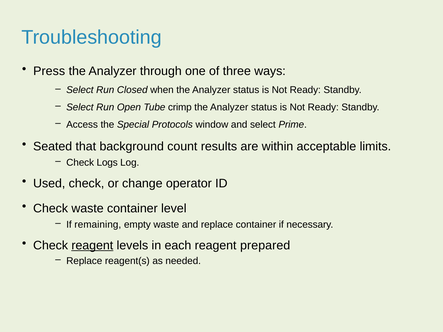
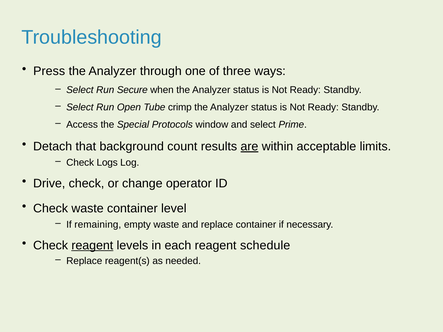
Closed: Closed -> Secure (132, 90)
Seated: Seated -> Detach (53, 147)
are underline: none -> present (249, 147)
Used: Used -> Drive (49, 183)
prepared: prepared -> schedule (265, 246)
